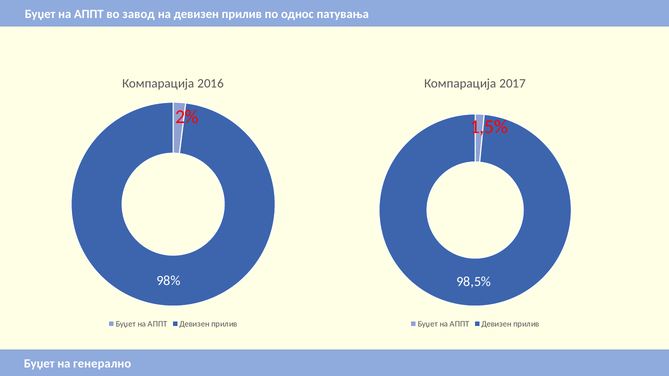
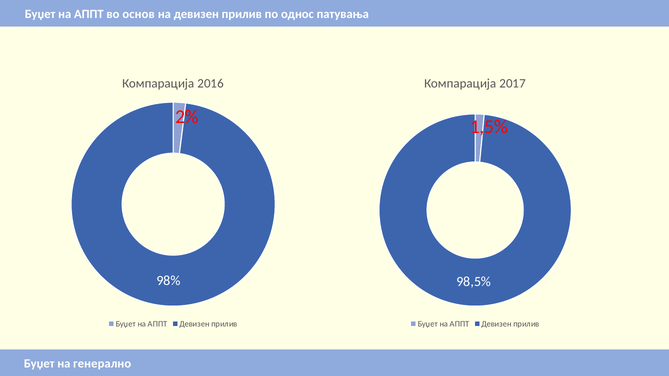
завод: завод -> основ (139, 14)
